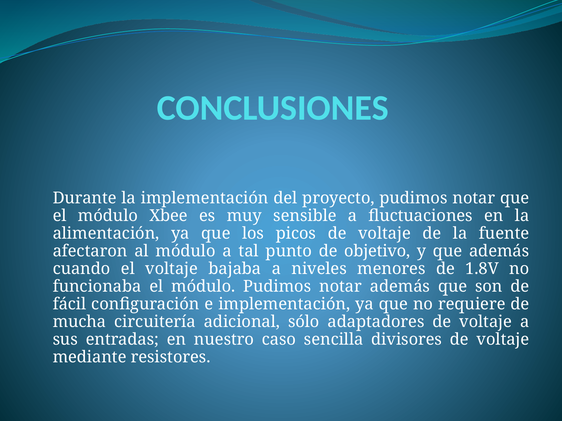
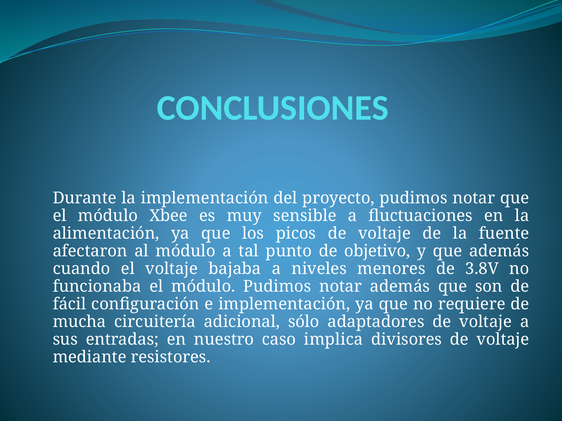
1.8V: 1.8V -> 3.8V (482, 269)
sencilla: sencilla -> implica (334, 340)
